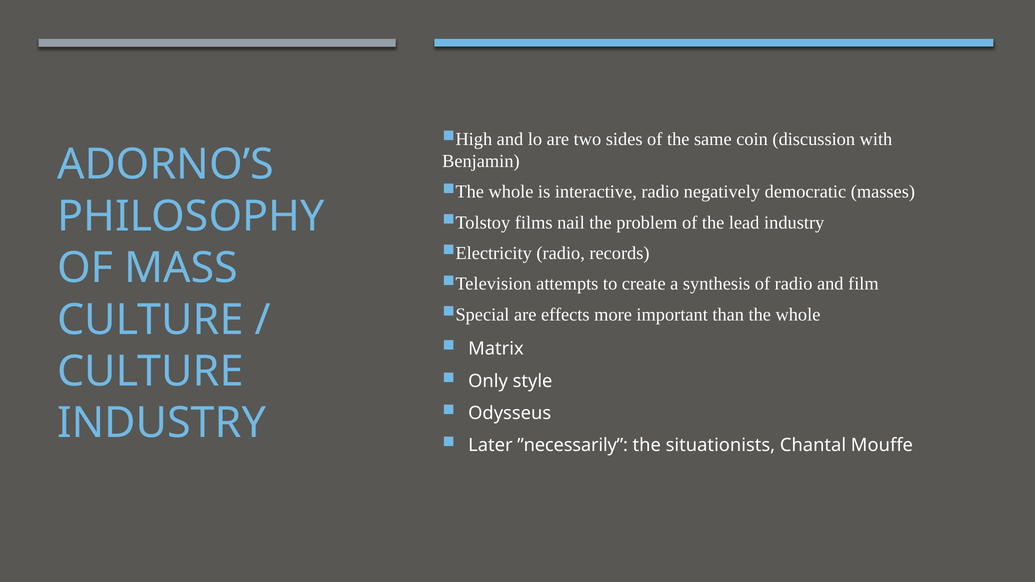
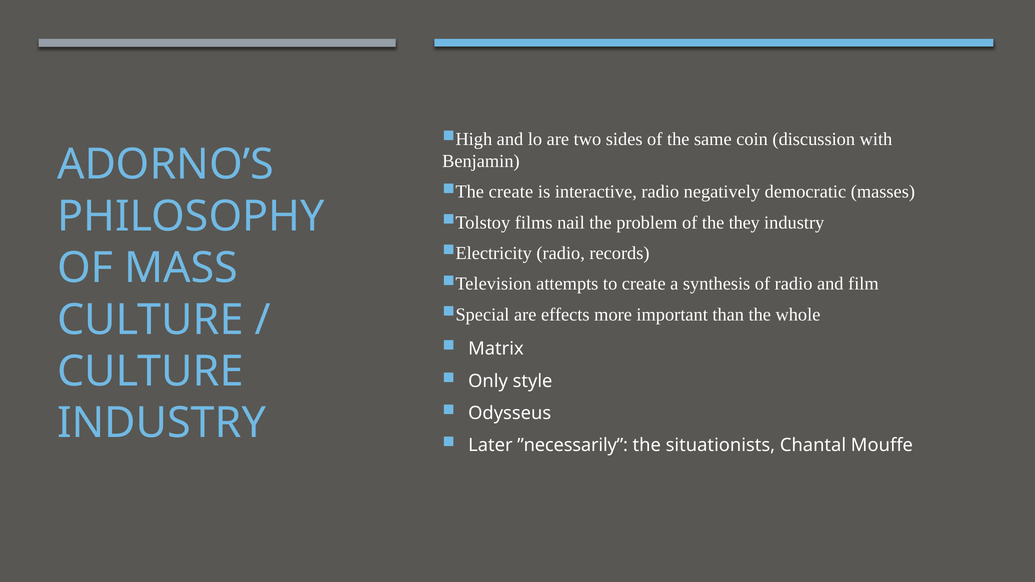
whole: whole -> create (511, 192)
lead: lead -> they (744, 223)
